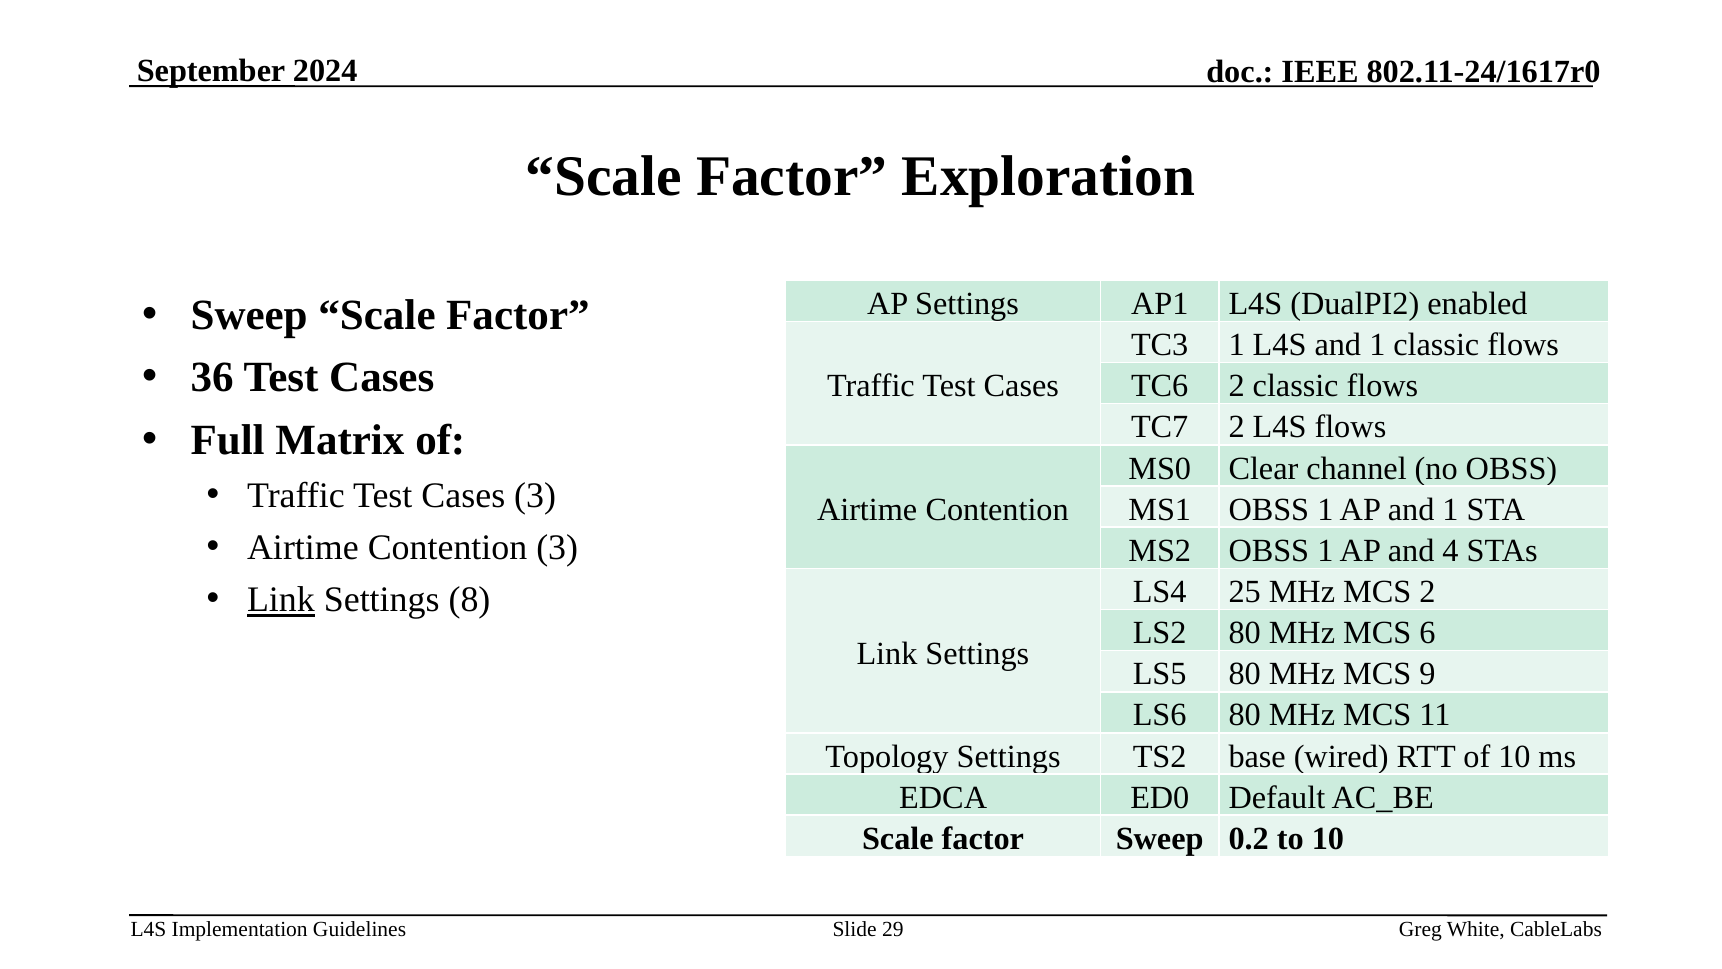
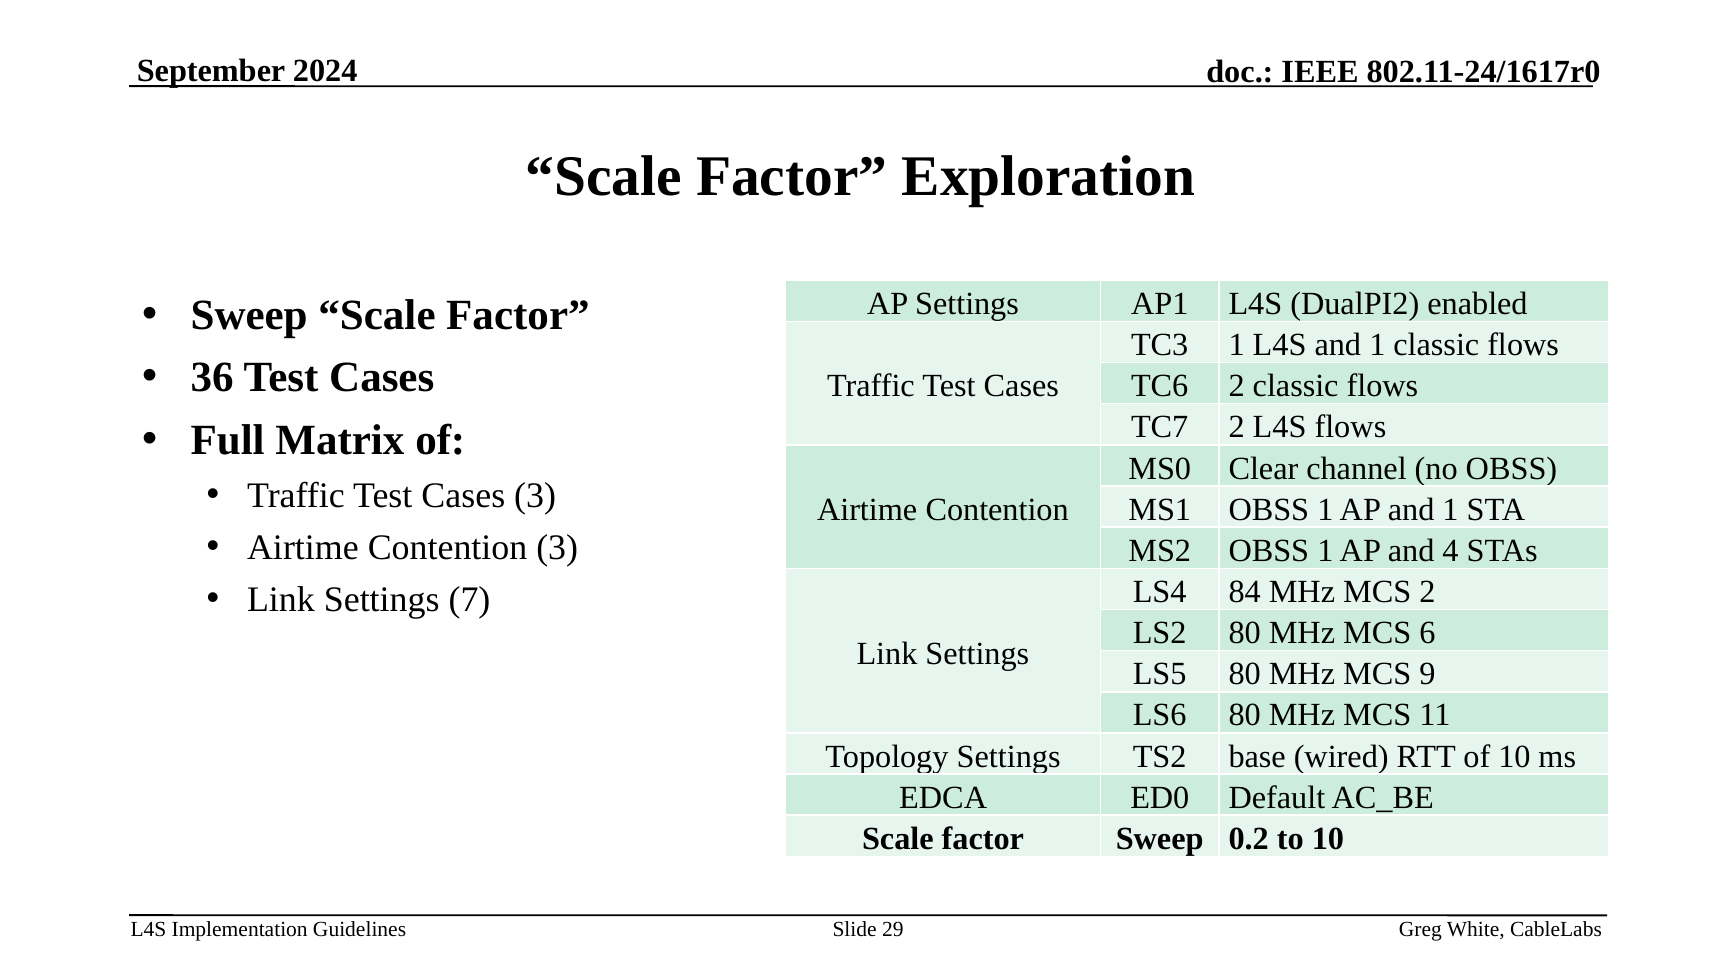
25: 25 -> 84 (1245, 592)
Link underline: present -> none (281, 600)
8: 8 -> 7 (469, 600)
